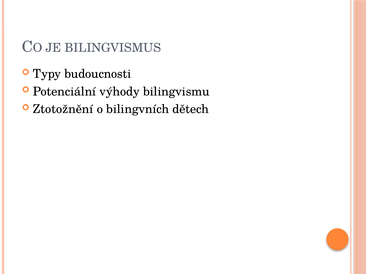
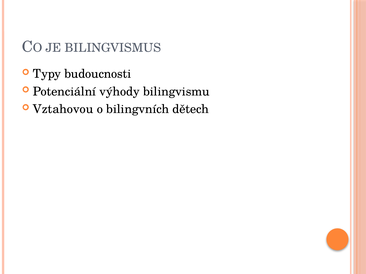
Ztotožnění: Ztotožnění -> Vztahovou (63, 109)
